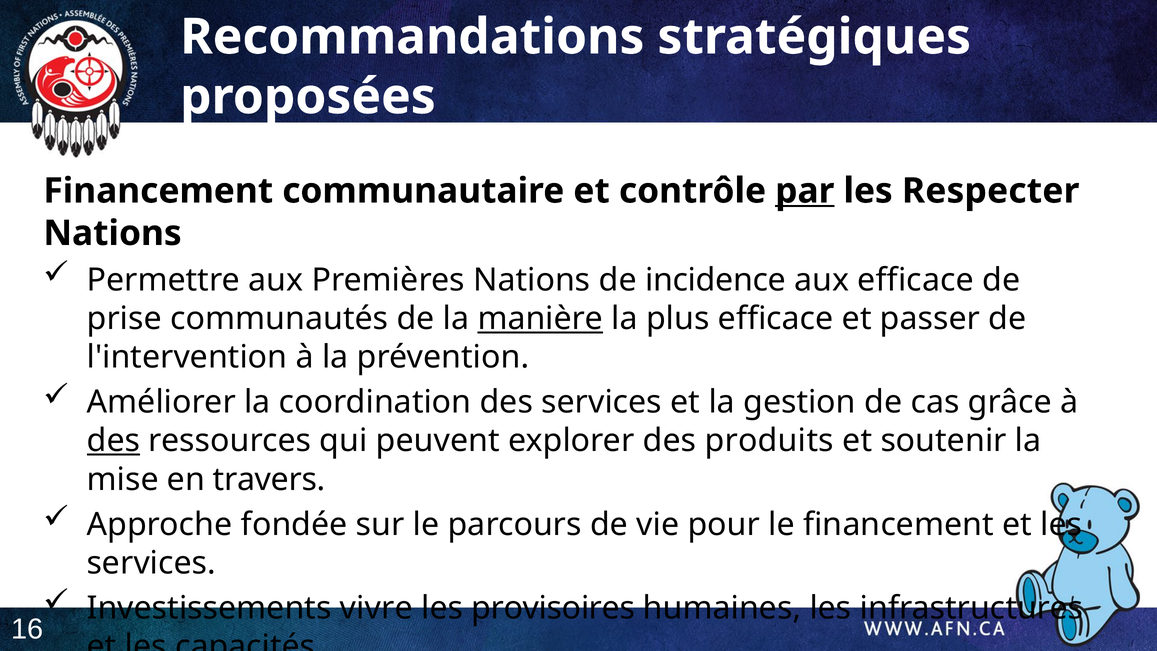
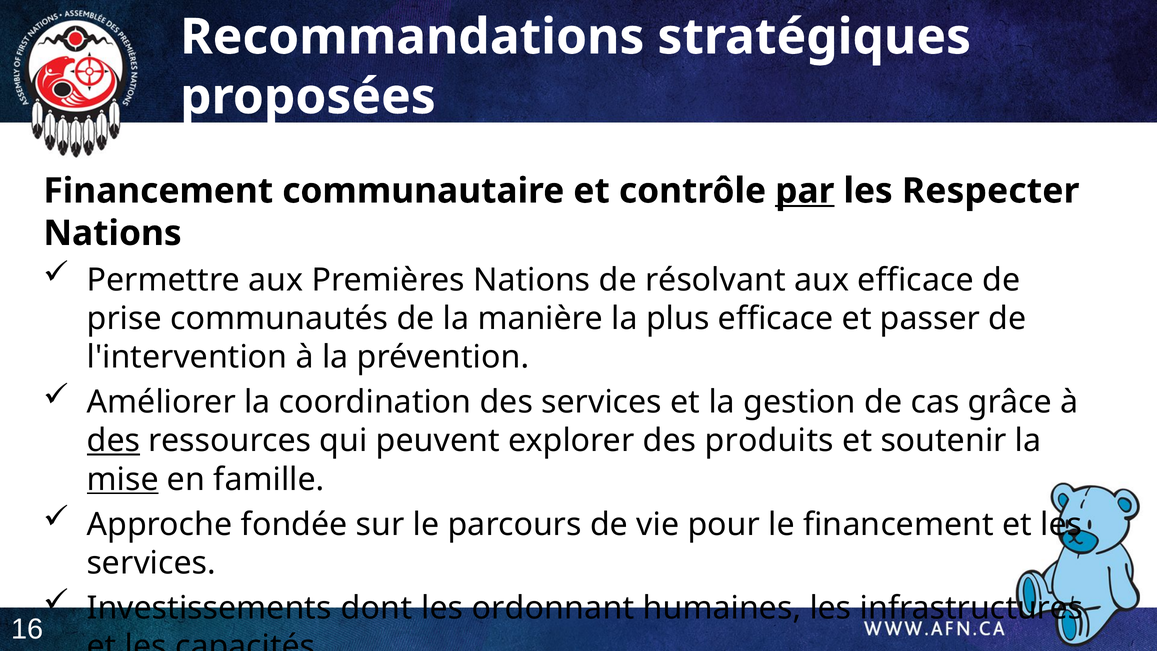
incidence: incidence -> résolvant (715, 280)
manière underline: present -> none (540, 319)
mise underline: none -> present (123, 479)
travers: travers -> famille (269, 479)
vivre: vivre -> dont (376, 608)
provisoires: provisoires -> ordonnant (553, 608)
